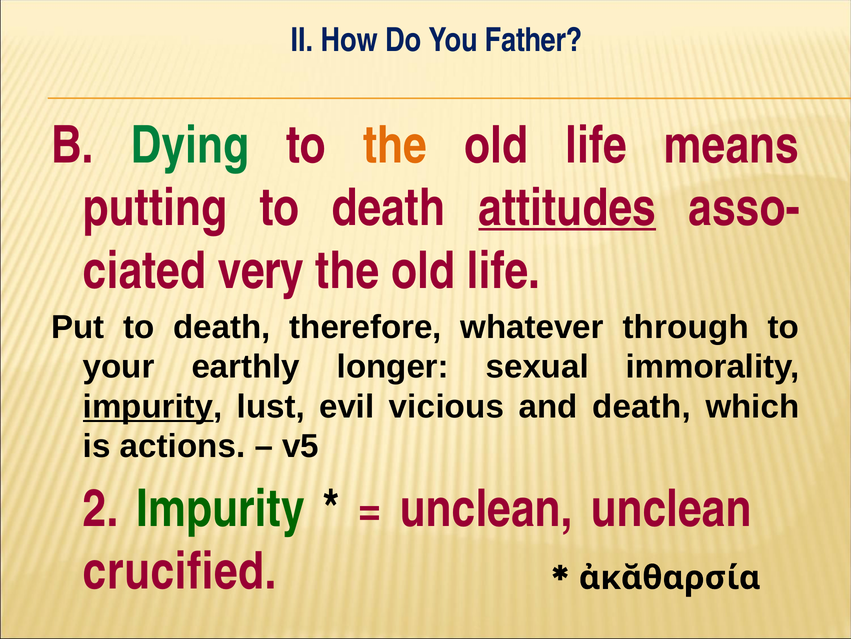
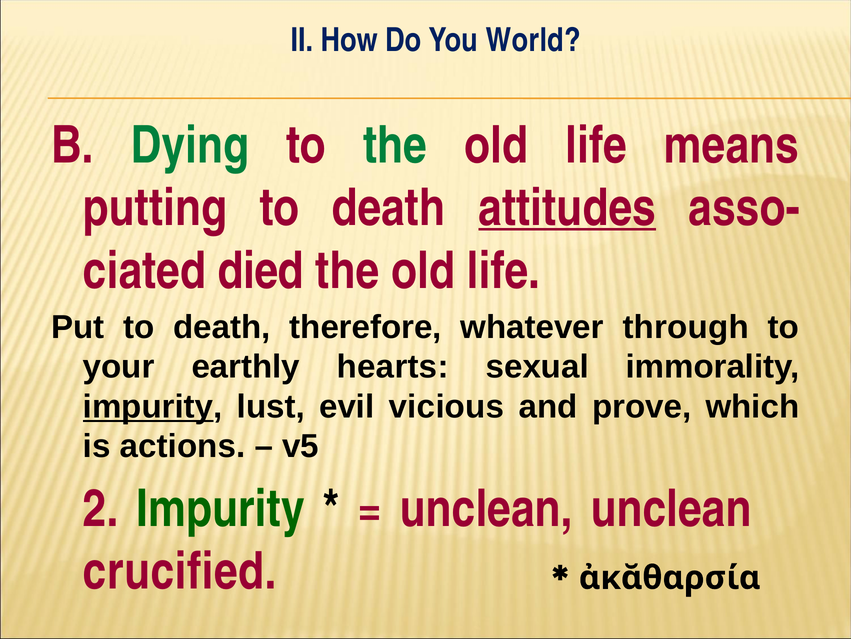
Father: Father -> World (533, 41)
the colour: orange -> green (395, 146)
very: very -> died (261, 271)
longer: longer -> hearts (393, 366)
and death: death -> prove (642, 406)
